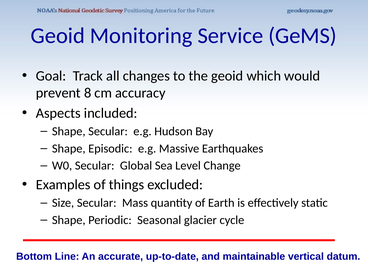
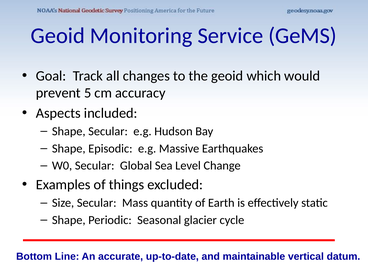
8: 8 -> 5 (88, 93)
